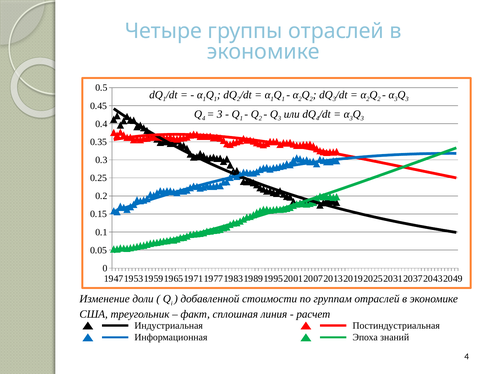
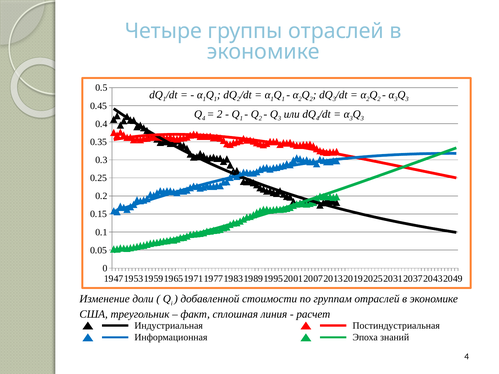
3: 3 -> 2 (220, 114)
